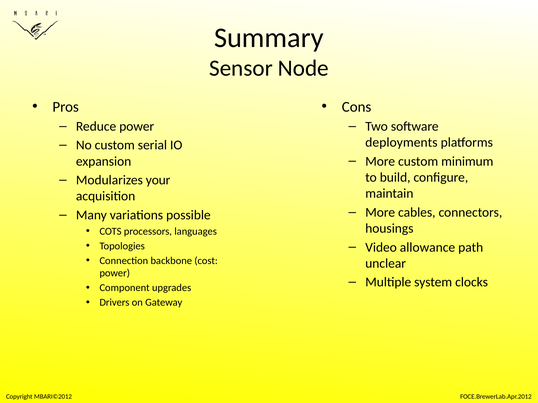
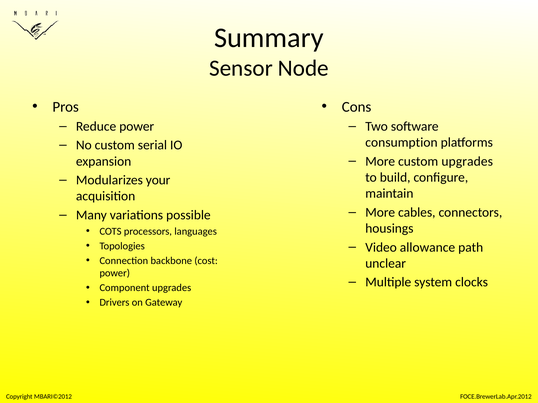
deployments: deployments -> consumption (401, 143)
custom minimum: minimum -> upgrades (467, 161)
